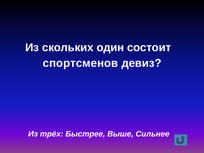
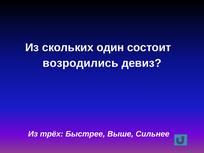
спортсменов: спортсменов -> возродились (80, 63)
